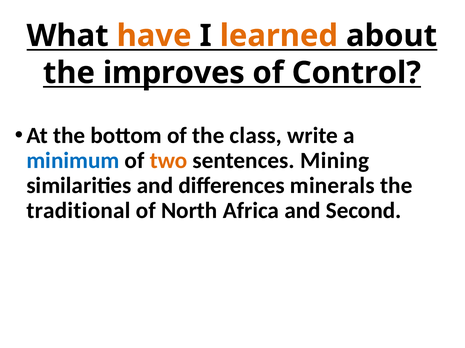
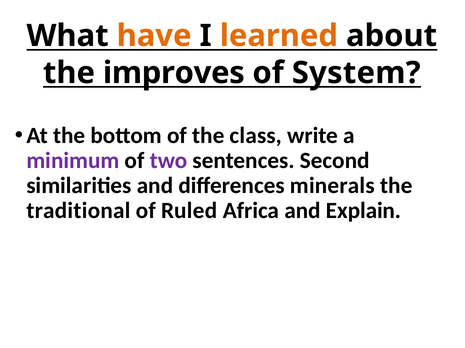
Control: Control -> System (356, 73)
minimum colour: blue -> purple (73, 161)
two colour: orange -> purple (169, 161)
Mining: Mining -> Second (335, 161)
North: North -> Ruled (189, 211)
Second: Second -> Explain (364, 211)
